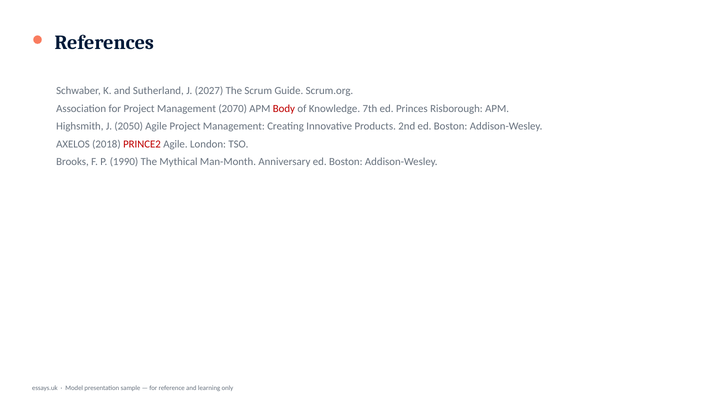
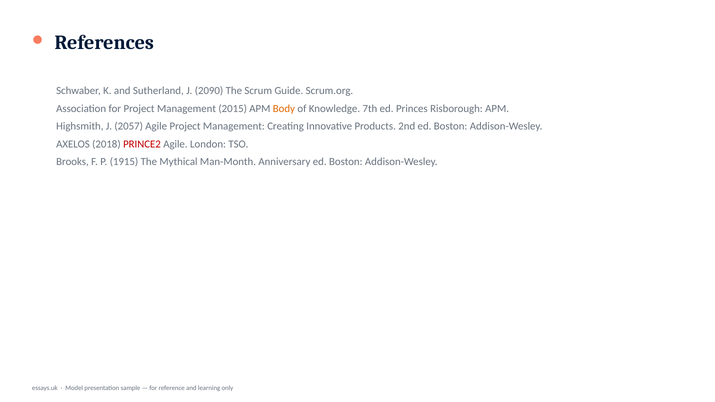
2027: 2027 -> 2090 (209, 91)
2070: 2070 -> 2015 (233, 109)
Body colour: red -> orange (284, 109)
2050: 2050 -> 2057 (129, 126)
1990: 1990 -> 1915 (124, 162)
